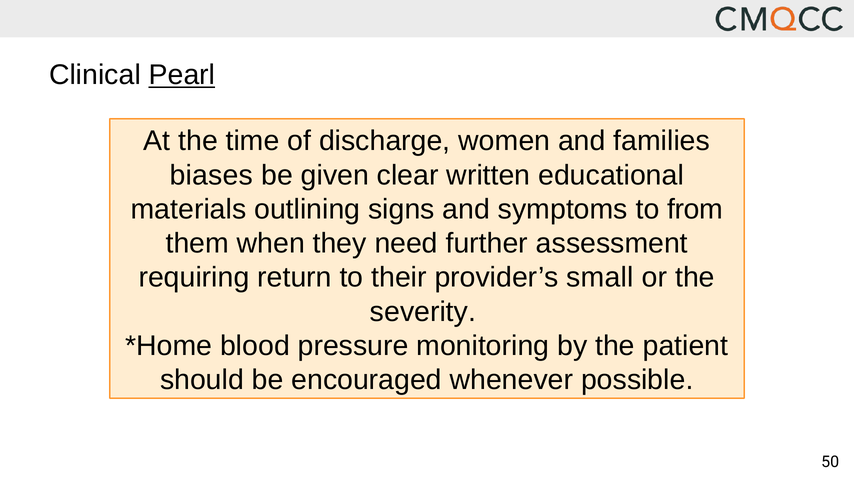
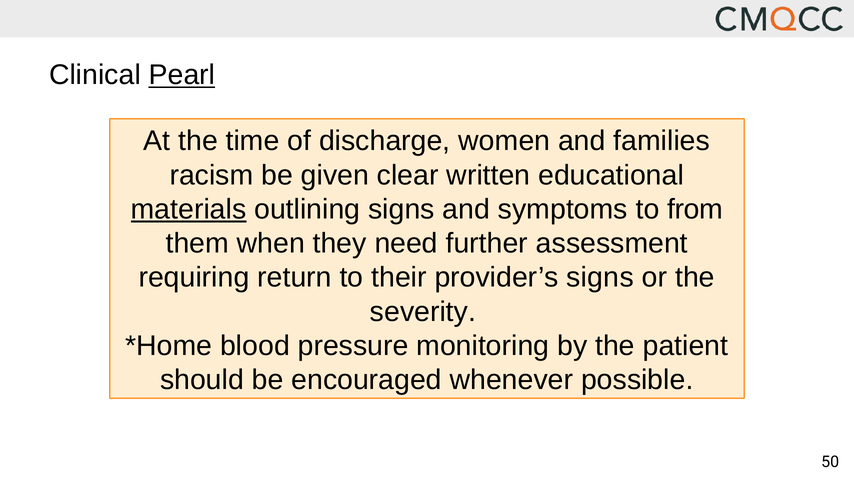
biases: biases -> racism (212, 175)
materials underline: none -> present (189, 209)
provider’s small: small -> signs (600, 278)
